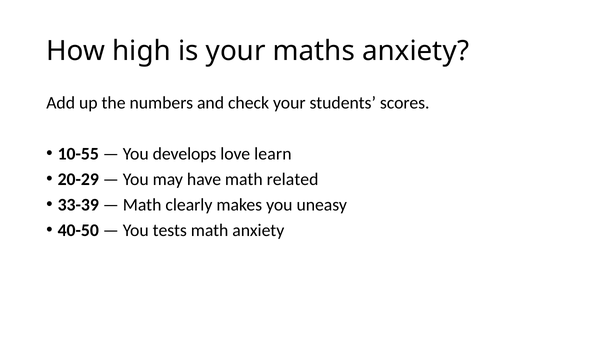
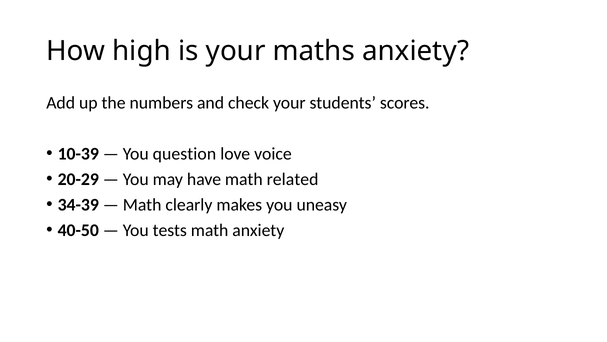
10-55: 10-55 -> 10-39 (78, 154)
develops: develops -> question (184, 154)
learn: learn -> voice (273, 154)
33-39: 33-39 -> 34-39 (78, 204)
